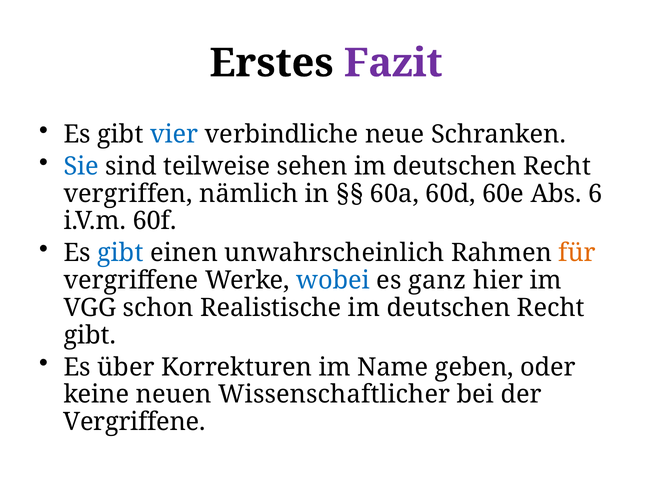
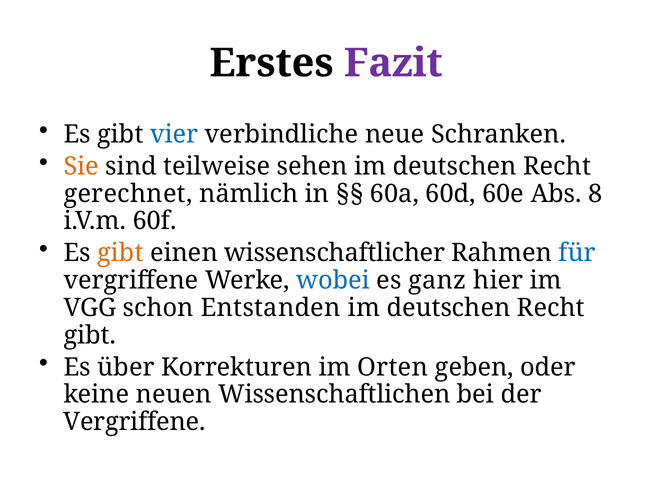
Sie colour: blue -> orange (81, 166)
vergriffen: vergriffen -> gerechnet (128, 194)
6: 6 -> 8 (595, 194)
gibt colour: blue -> orange (120, 253)
unwahrscheinlich: unwahrscheinlich -> wissenschaftlicher (335, 253)
für colour: orange -> blue (577, 253)
Realistische: Realistische -> Entstanden (271, 308)
Name: Name -> Orten (393, 367)
Wissenschaftlicher: Wissenschaftlicher -> Wissenschaftlichen (334, 395)
